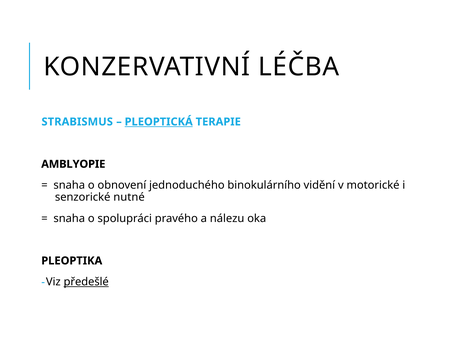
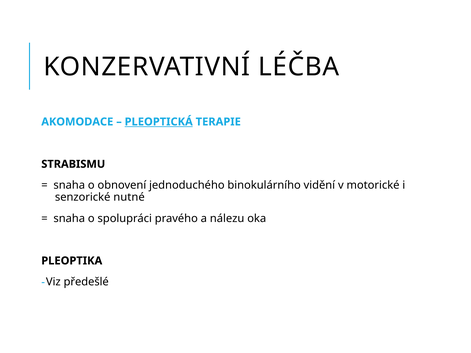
STRABISMUS: STRABISMUS -> AKOMODACE (77, 122)
AMBLYOPIE: AMBLYOPIE -> STRABISMU (73, 164)
předešlé underline: present -> none (86, 282)
